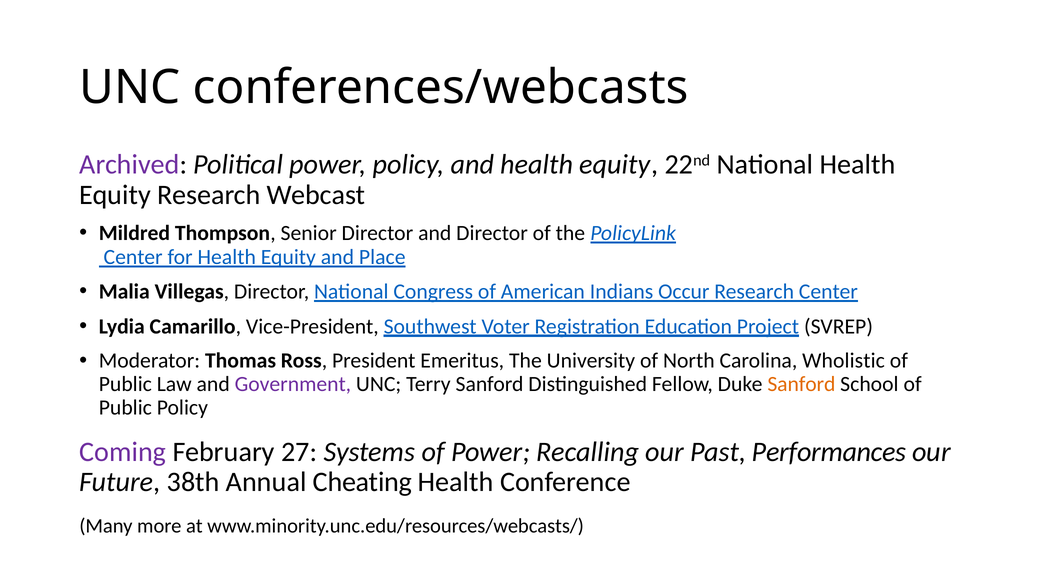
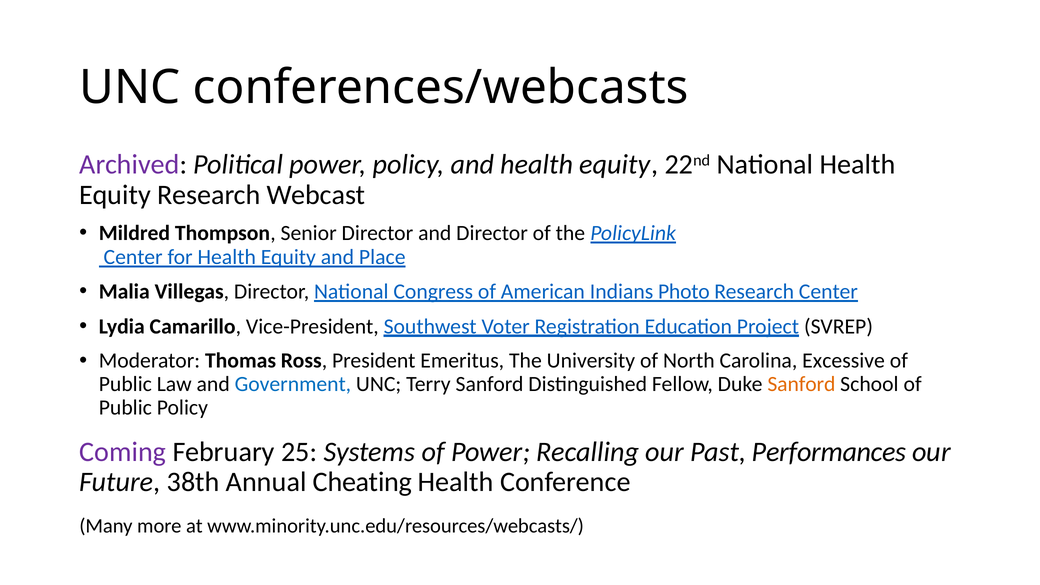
Occur: Occur -> Photo (684, 292)
Wholistic: Wholistic -> Excessive (844, 361)
Government colour: purple -> blue (293, 384)
27: 27 -> 25 (299, 452)
